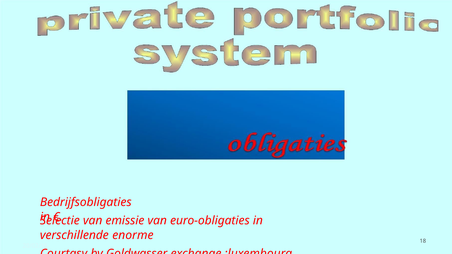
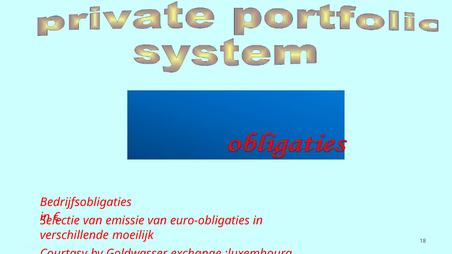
enorme: enorme -> moeilijk (133, 235)
